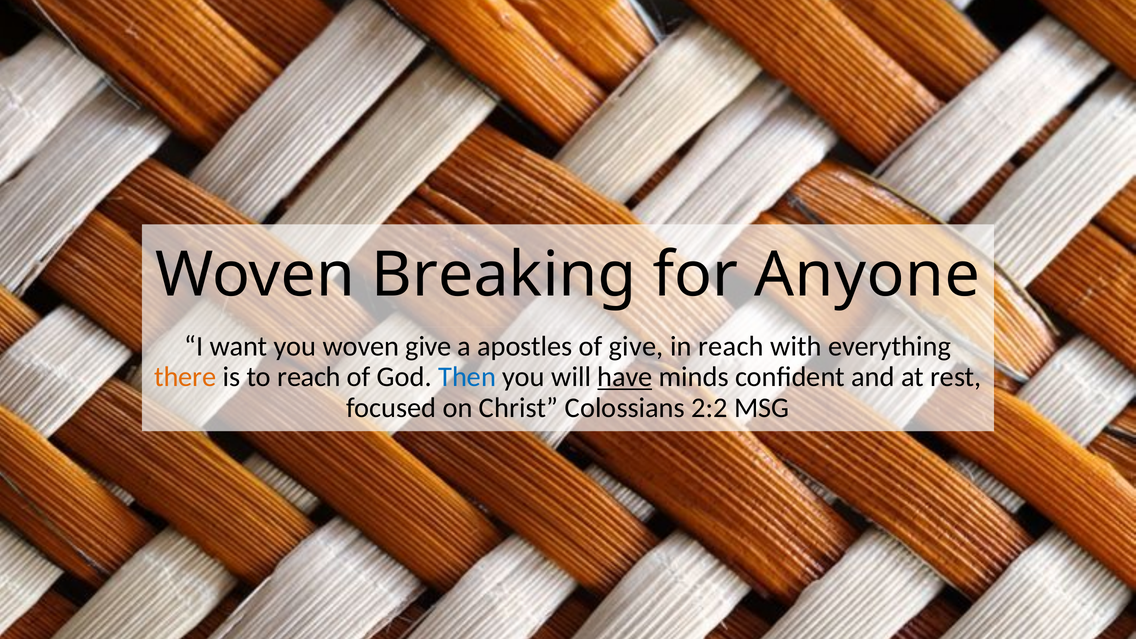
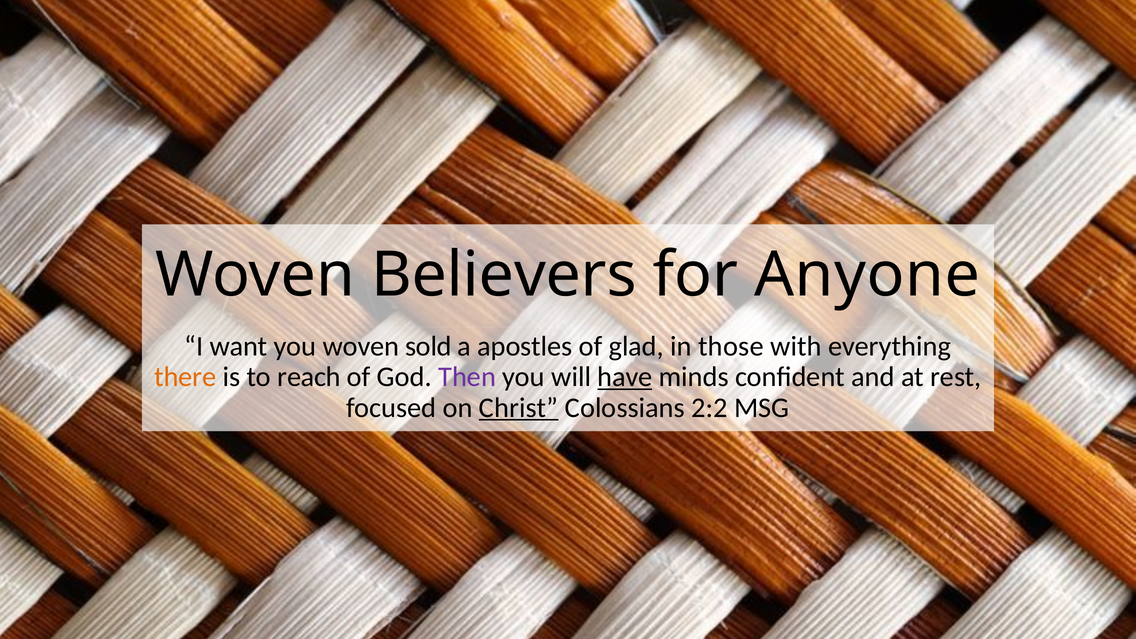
Breaking: Breaking -> Believers (504, 275)
woven give: give -> sold (428, 346)
of give: give -> glad (636, 346)
in reach: reach -> those (731, 346)
Then colour: blue -> purple (467, 377)
Christ underline: none -> present (519, 408)
